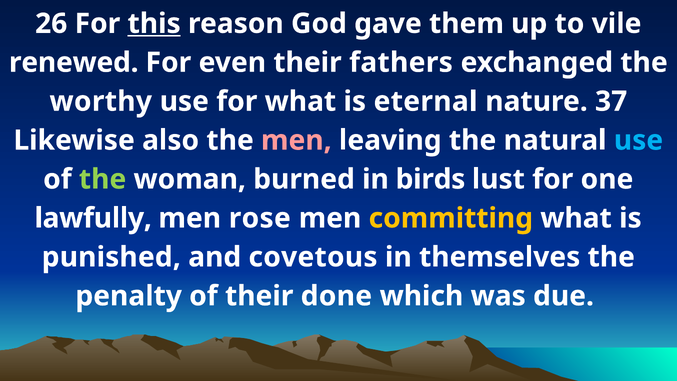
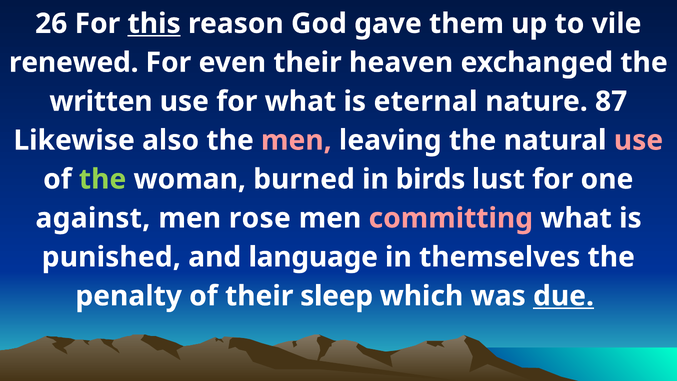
fathers: fathers -> heaven (401, 62)
worthy: worthy -> written (101, 101)
37: 37 -> 87 (611, 101)
use colour: light blue -> pink (639, 140)
lawfully: lawfully -> against (93, 218)
committing colour: yellow -> pink (451, 218)
covetous: covetous -> language (313, 257)
done: done -> sleep (337, 296)
due underline: none -> present (564, 296)
